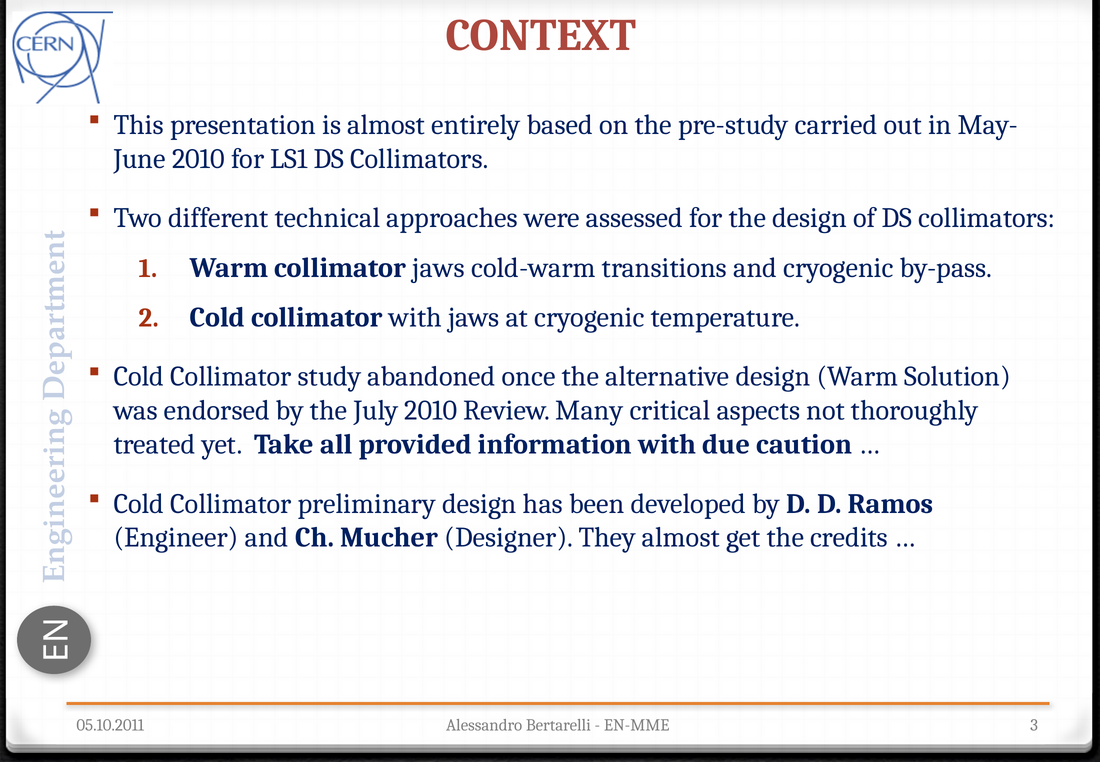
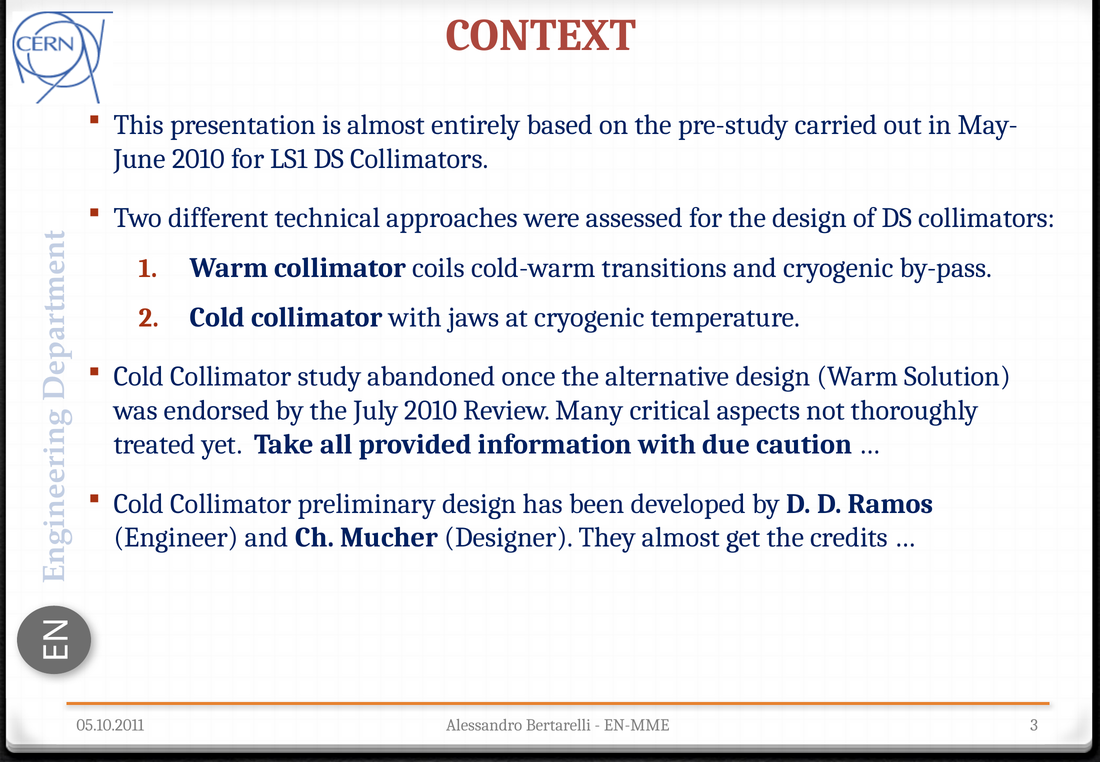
collimator jaws: jaws -> coils (438, 268)
